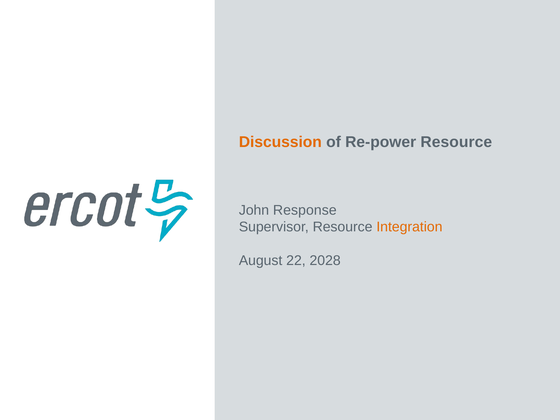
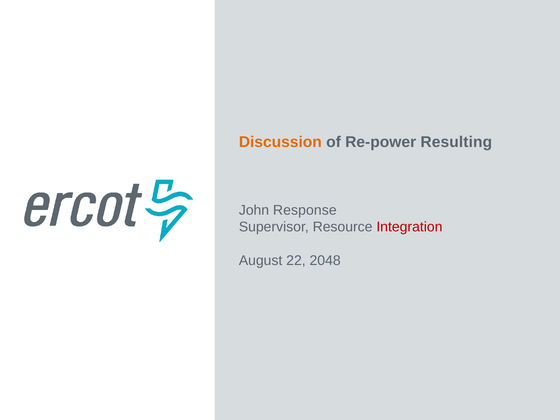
Re-power Resource: Resource -> Resulting (456, 142)
Integration colour: orange -> red (409, 227)
2028: 2028 -> 2048 (325, 261)
